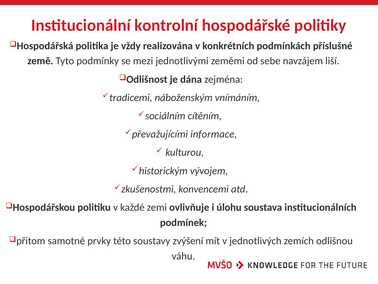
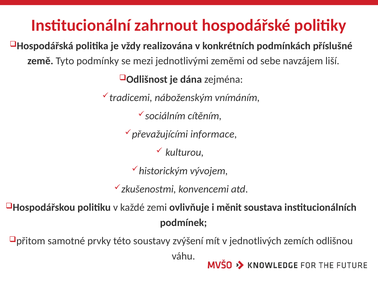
kontrolní: kontrolní -> zahrnout (166, 25)
úlohu: úlohu -> měnit (229, 207)
